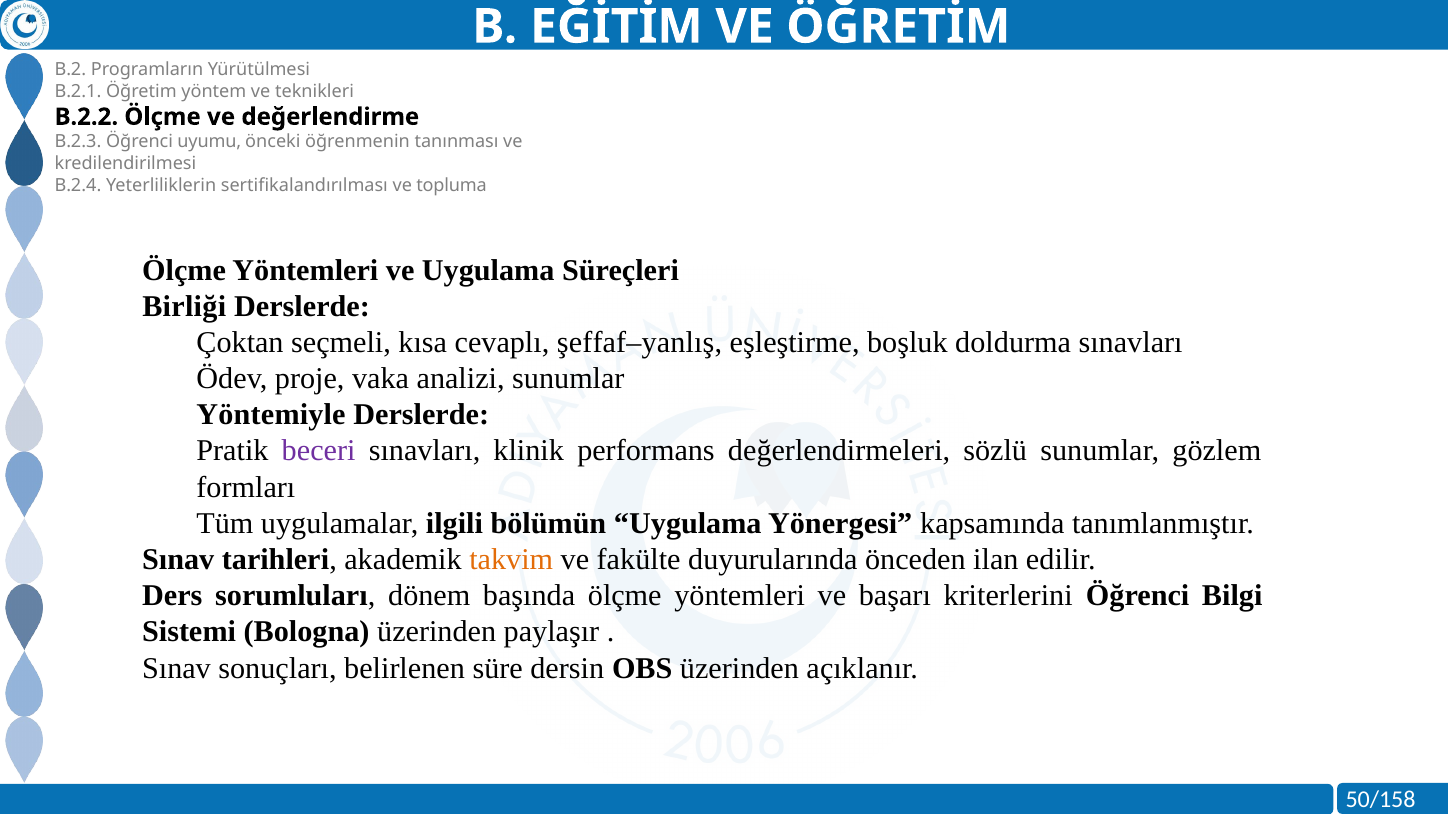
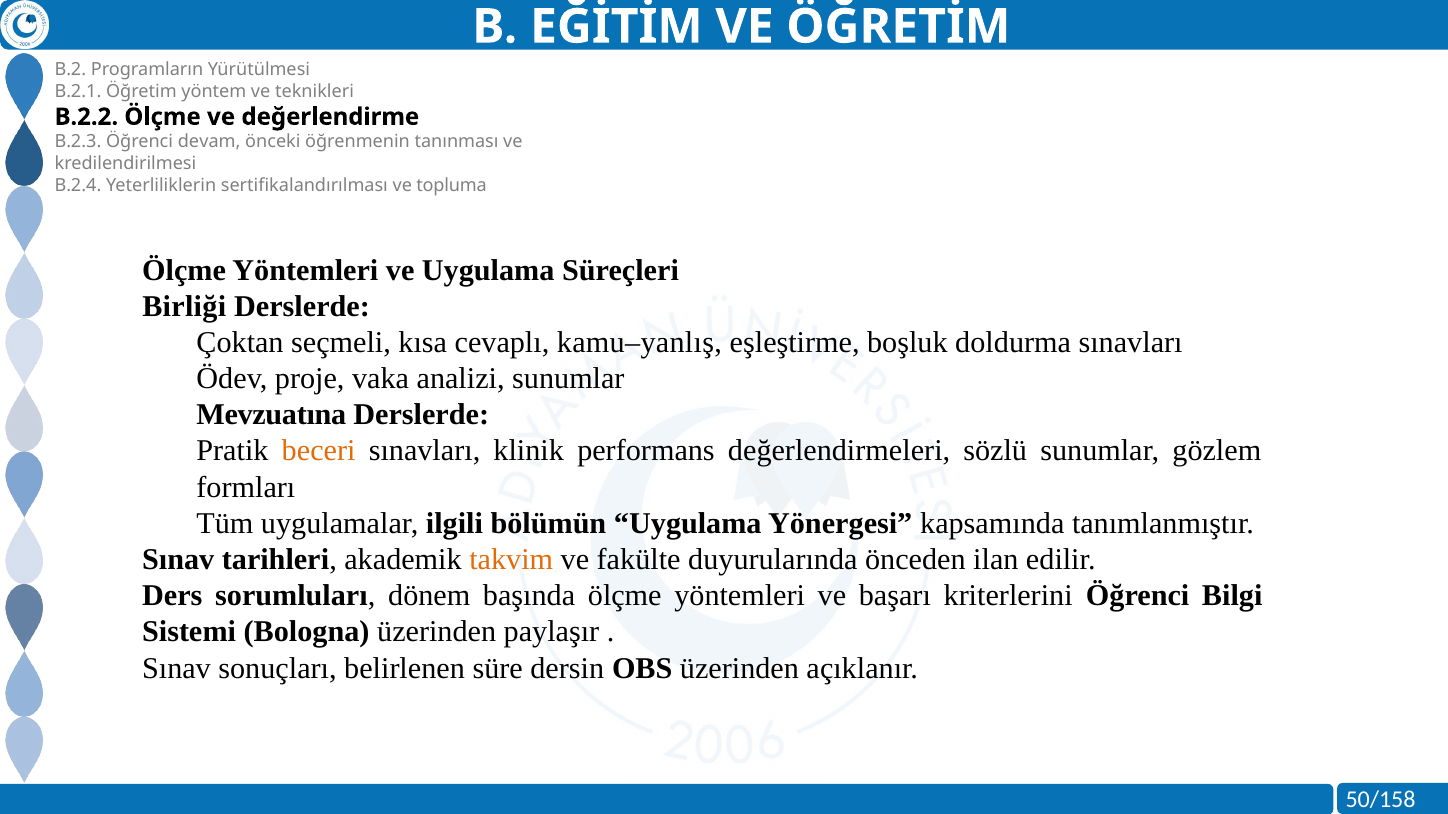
uyumu: uyumu -> devam (209, 142)
şeffaf–yanlış: şeffaf–yanlış -> kamu–yanlış (639, 343)
Yöntemiyle: Yöntemiyle -> Mevzuatına (271, 415)
beceri colour: purple -> orange (319, 451)
